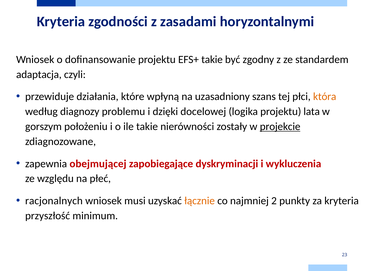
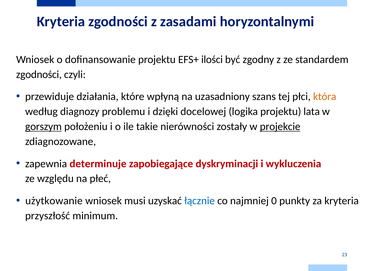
EFS+ takie: takie -> ilości (212, 60)
adaptacja: adaptacja -> zgodności (39, 75)
gorszym underline: none -> present (43, 127)
obejmującej: obejmującej -> determinuje (98, 164)
racjonalnych: racjonalnych -> użytkowanie (54, 201)
łącznie colour: orange -> blue (200, 201)
2: 2 -> 0 (274, 201)
